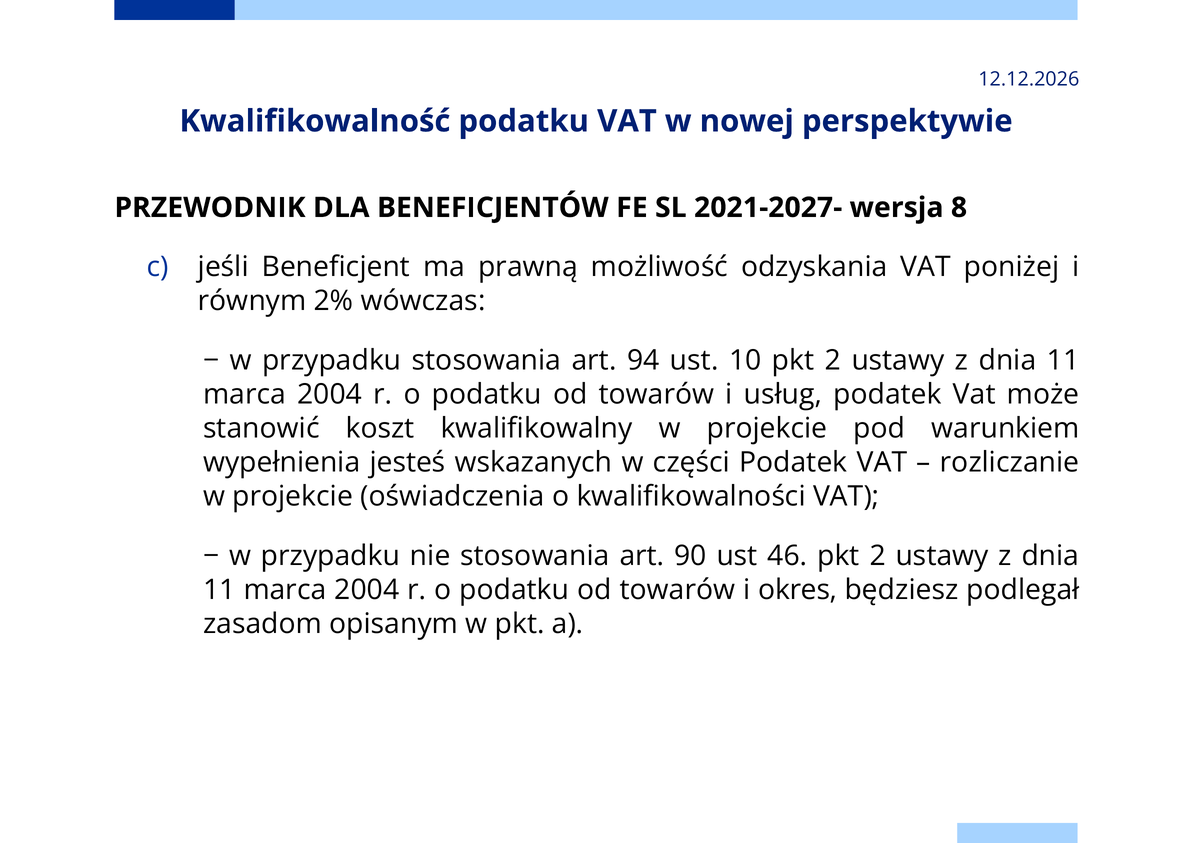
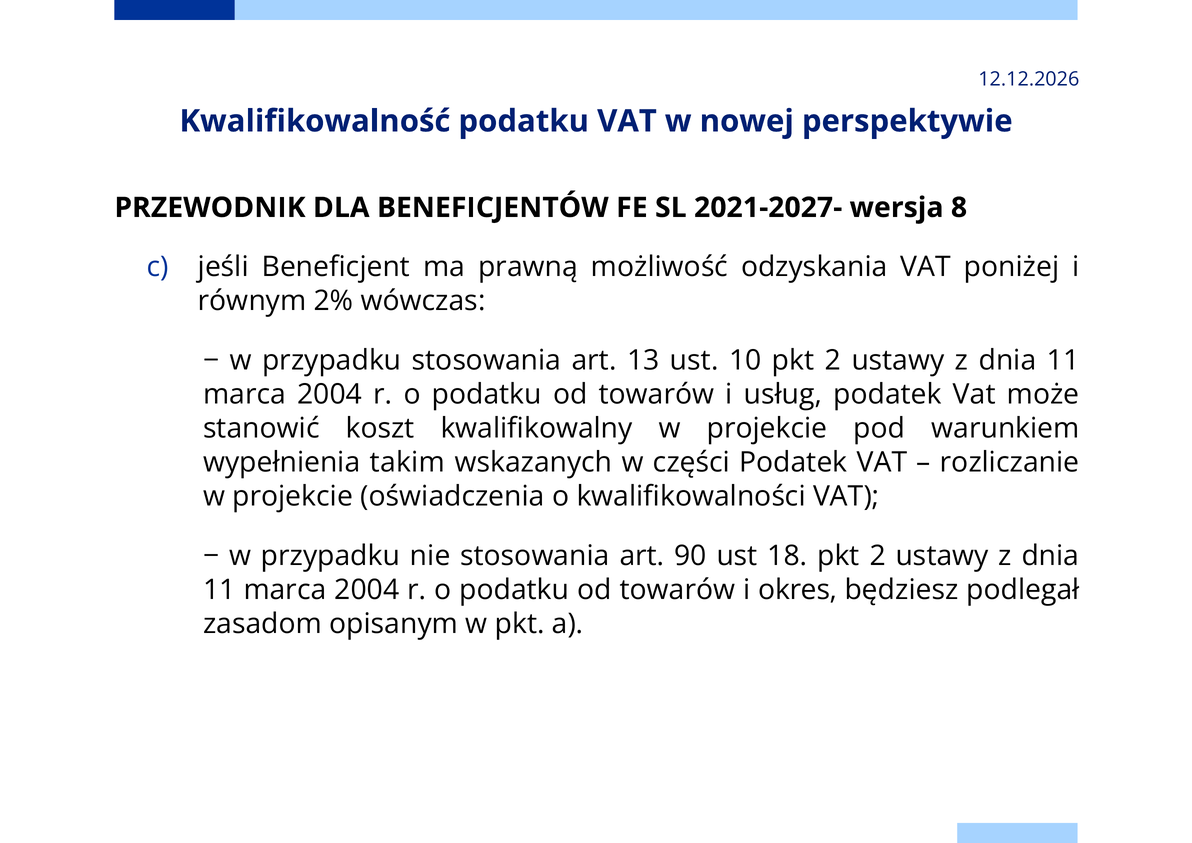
94: 94 -> 13 (643, 361)
jesteś: jesteś -> takim (407, 463)
46: 46 -> 18 (787, 556)
